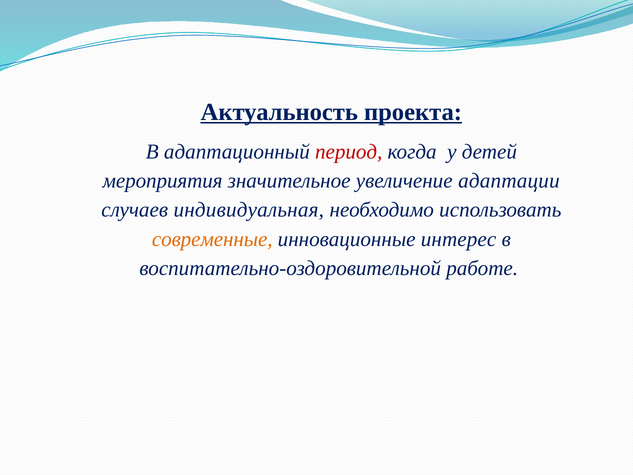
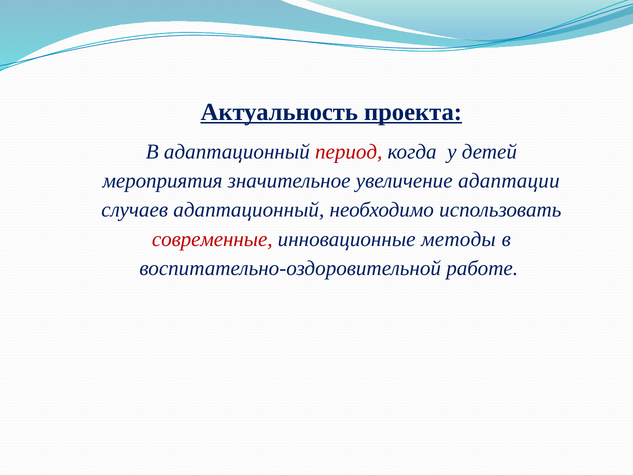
случаев индивидуальная: индивидуальная -> адаптационный (249, 210)
современные colour: orange -> red (212, 239)
интерес: интерес -> методы (458, 239)
